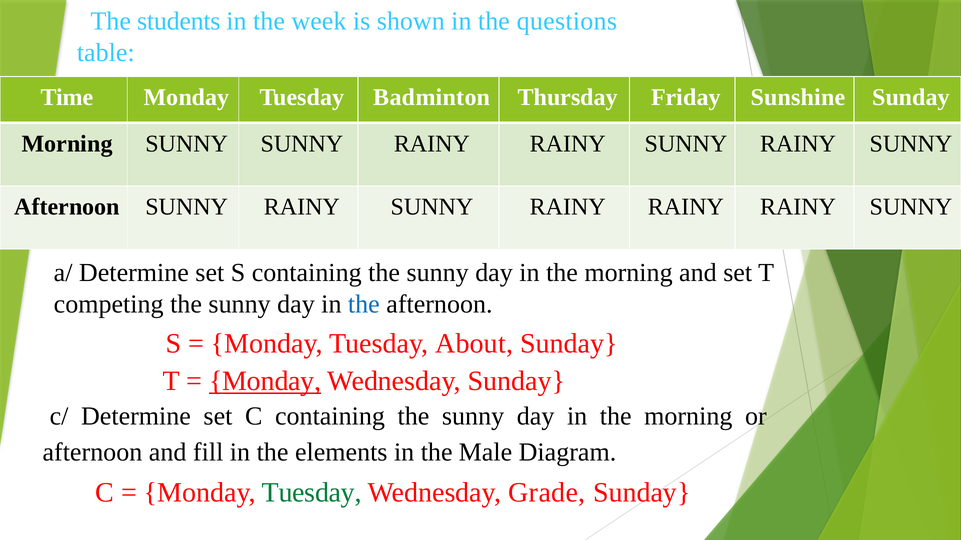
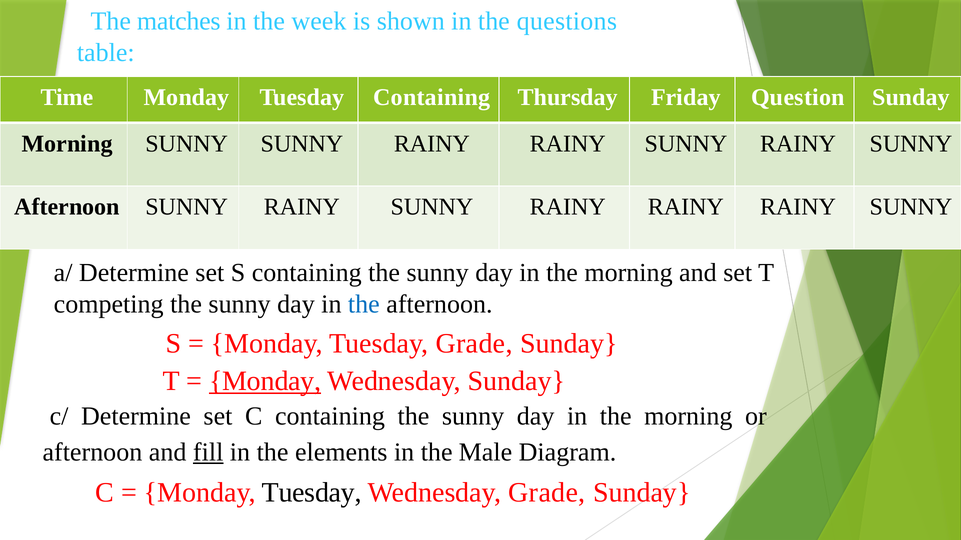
students: students -> matches (179, 21)
Tuesday Badminton: Badminton -> Containing (432, 97)
Sunshine: Sunshine -> Question (798, 97)
Tuesday About: About -> Grade (474, 344)
fill underline: none -> present (208, 453)
Tuesday colour: green -> black (312, 493)
